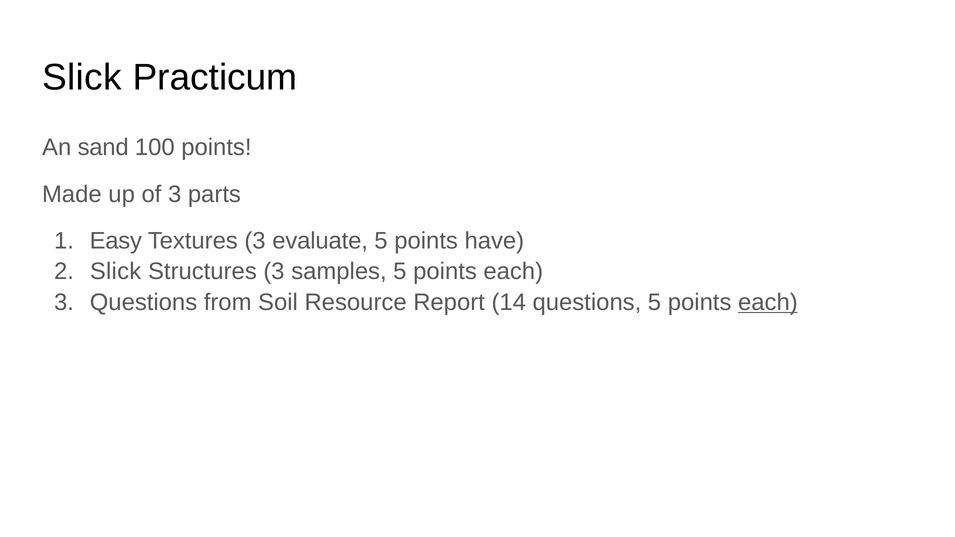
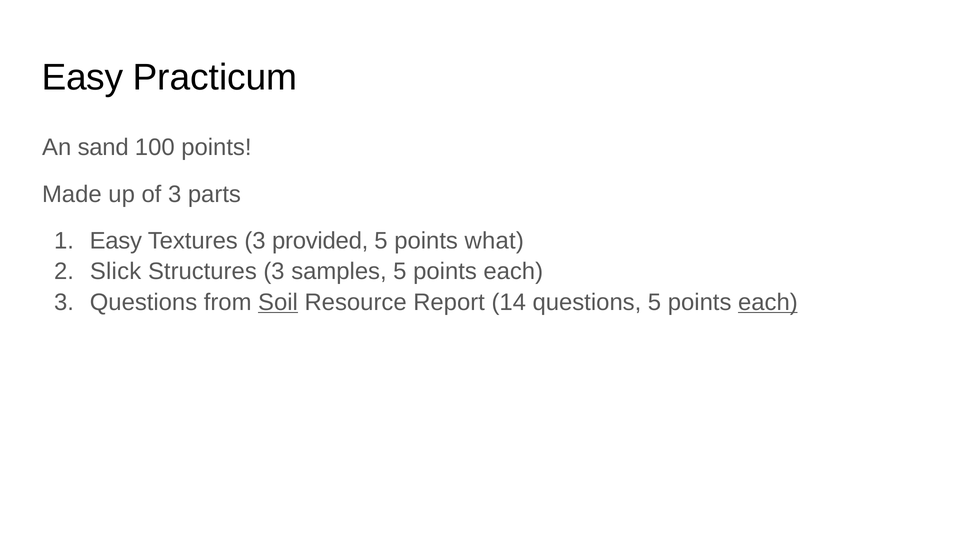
Slick: Slick -> Easy (82, 77)
evaluate: evaluate -> provided (320, 241)
have: have -> what (494, 241)
Soil underline: none -> present (278, 302)
